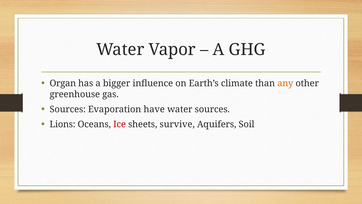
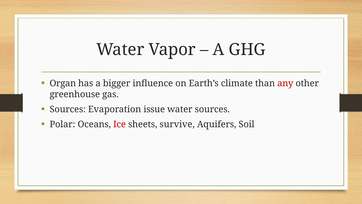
any colour: orange -> red (285, 83)
have: have -> issue (154, 109)
Lions: Lions -> Polar (62, 124)
